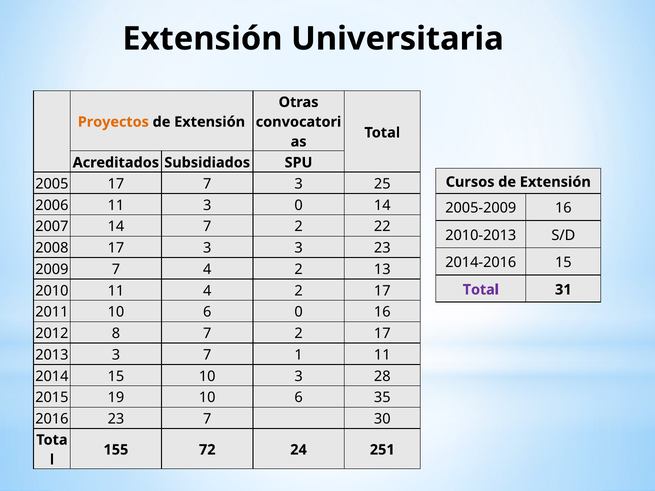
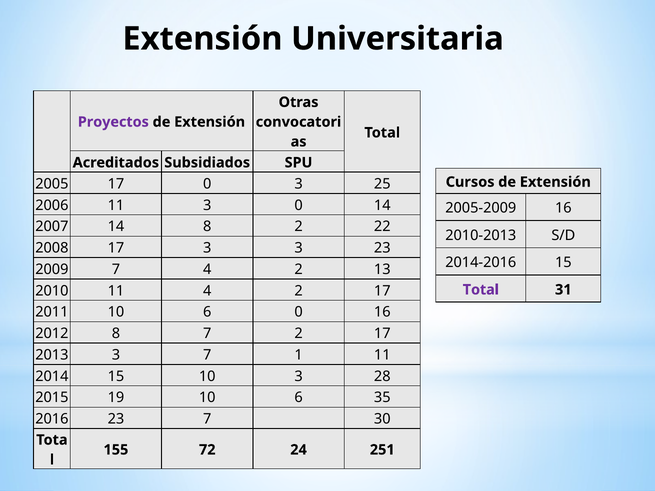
Proyectos colour: orange -> purple (113, 122)
17 7: 7 -> 0 (207, 184)
14 7: 7 -> 8 (207, 227)
